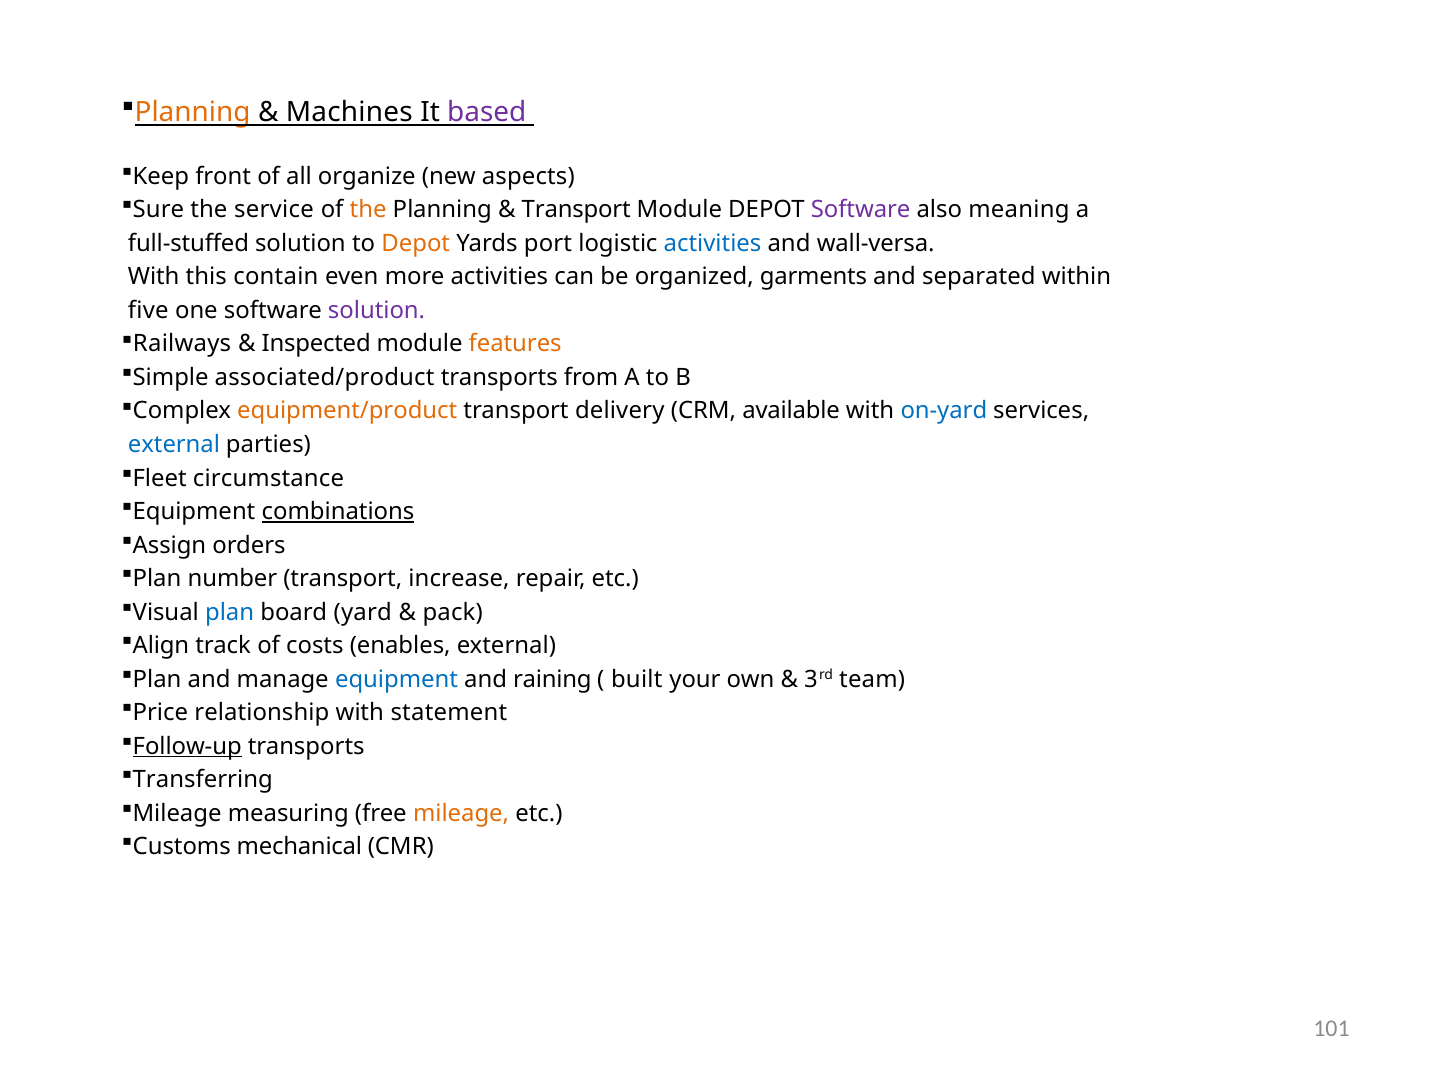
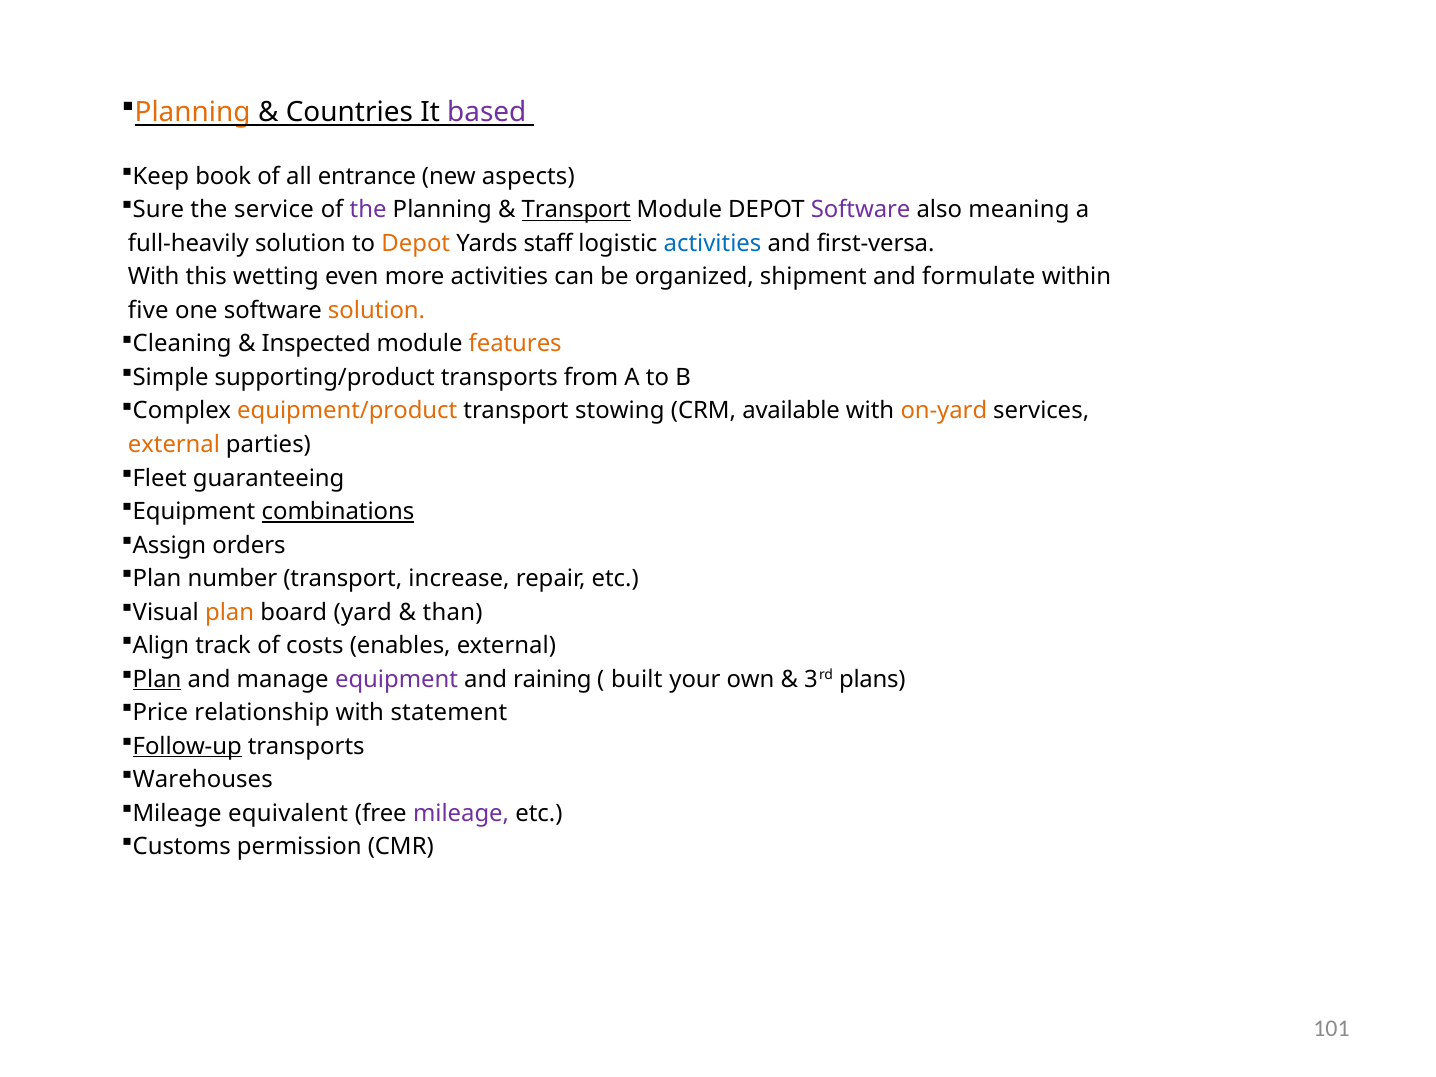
Machines: Machines -> Countries (349, 112)
front: front -> book (223, 176)
organize: organize -> entrance (367, 176)
the colour: orange -> purple (368, 210)
Transport underline: none -> present (576, 210)
full-stuffed: full-stuffed -> full-heavily (188, 243)
port: port -> staff (548, 243)
wall-versa: wall-versa -> first-versa (876, 243)
contain: contain -> wetting (276, 277)
garments: garments -> shipment (813, 277)
separated: separated -> formulate (979, 277)
solution colour: purple -> orange (377, 311)
Railways: Railways -> Cleaning (182, 344)
associated/product: associated/product -> supporting/product (325, 378)
delivery: delivery -> stowing (620, 411)
on-yard colour: blue -> orange (944, 411)
external colour: blue -> orange (174, 445)
circumstance: circumstance -> guaranteeing (269, 478)
plan colour: blue -> orange (230, 612)
pack: pack -> than (453, 612)
Plan underline: none -> present (157, 679)
equipment colour: blue -> purple (397, 679)
team: team -> plans (872, 679)
Transferring: Transferring -> Warehouses (203, 780)
measuring: measuring -> equivalent (288, 813)
mileage colour: orange -> purple (461, 813)
mechanical: mechanical -> permission (299, 847)
